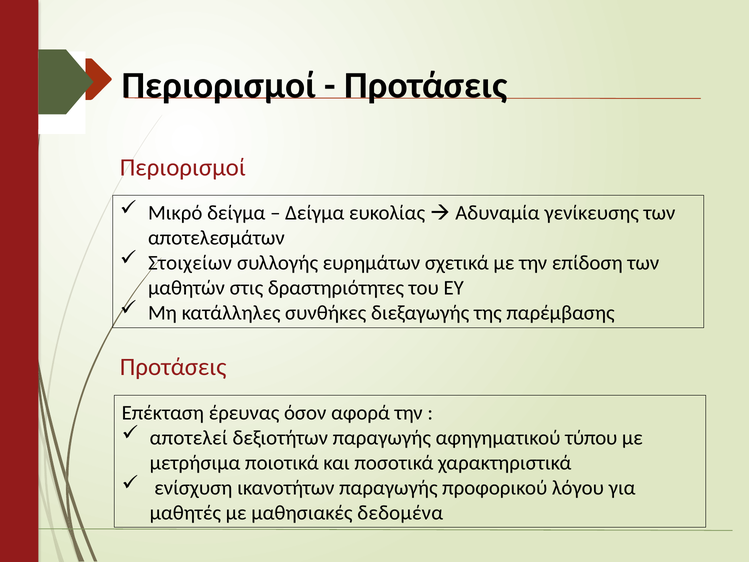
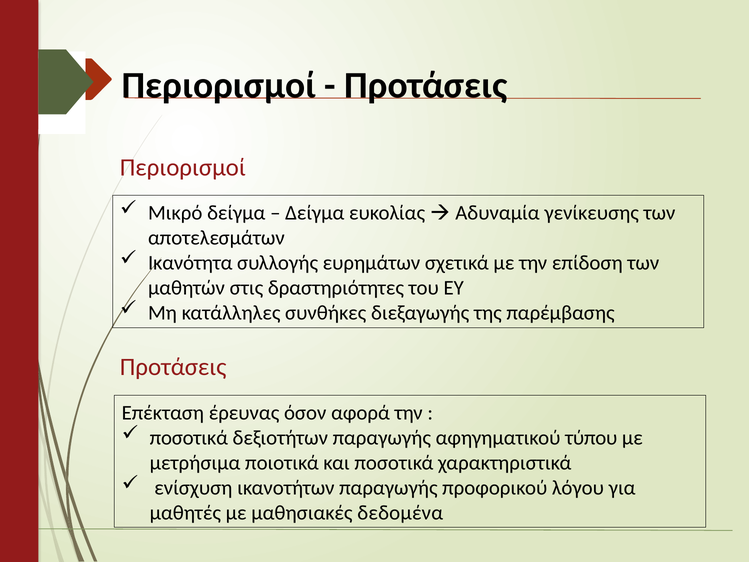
Στοιχείων: Στοιχείων -> Ικανότητα (190, 263)
αποτελεί: αποτελεί -> ποσοτικά (189, 438)
